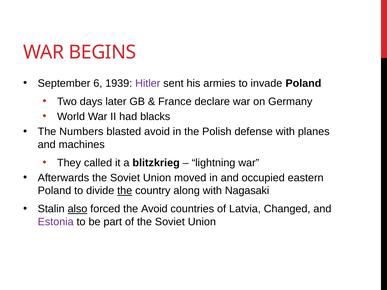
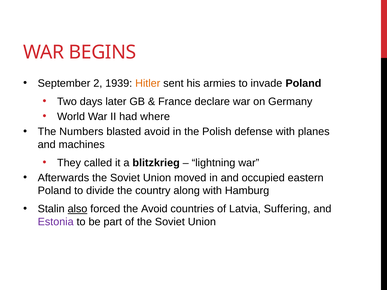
6: 6 -> 2 (98, 83)
Hitler colour: purple -> orange (148, 83)
blacks: blacks -> where (155, 117)
the underline: present -> none (125, 191)
Nagasaki: Nagasaki -> Hamburg (247, 191)
Changed: Changed -> Suffering (287, 209)
